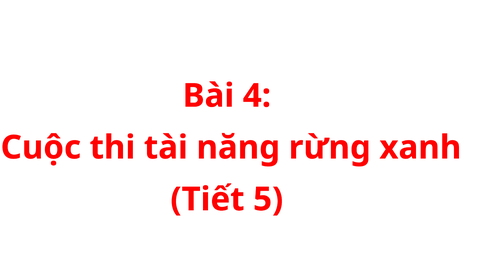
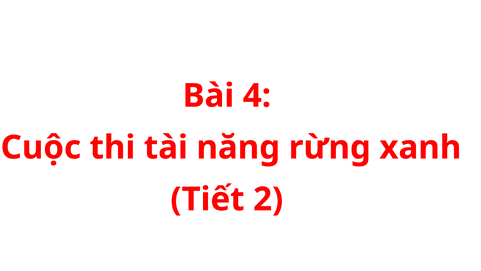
5: 5 -> 2 (268, 199)
